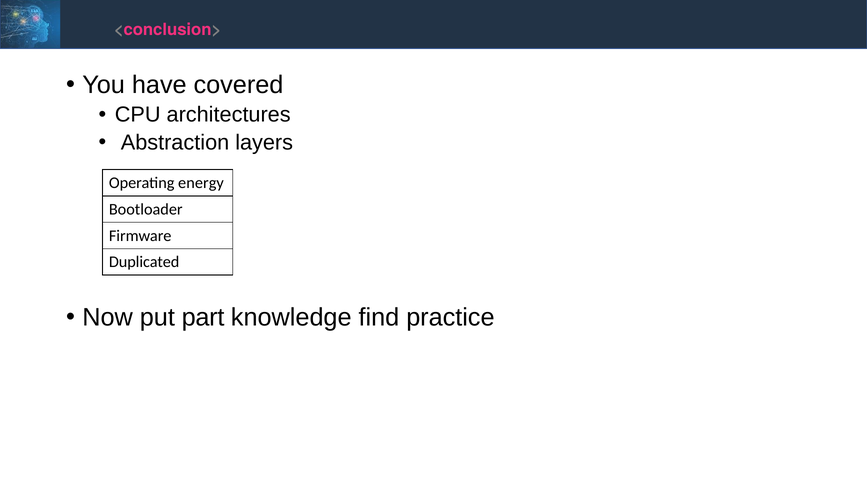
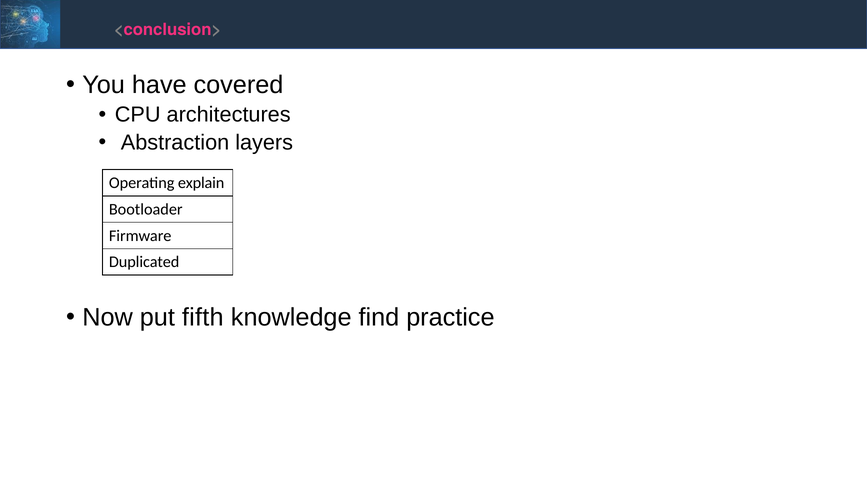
energy: energy -> explain (201, 183)
part: part -> fifth (203, 317)
